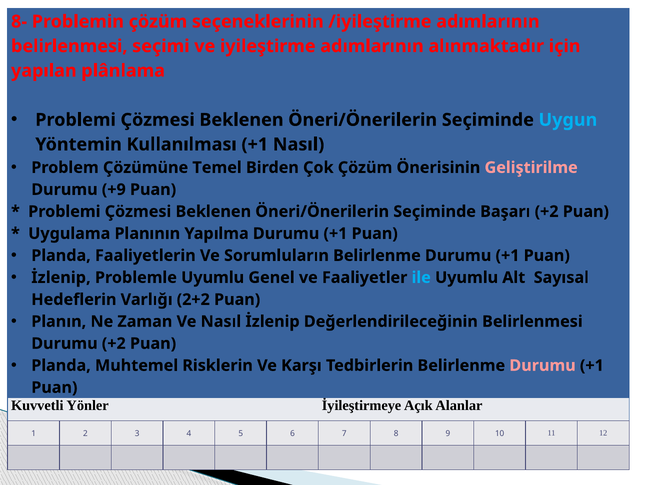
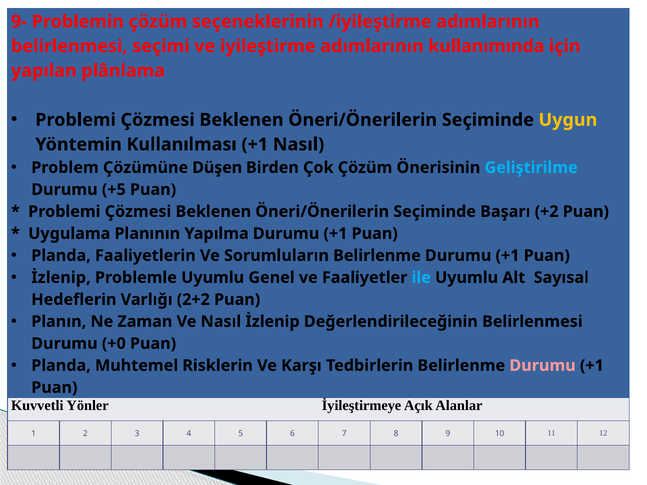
8-: 8- -> 9- (19, 22)
alınmaktadır: alınmaktadır -> kullanımında (486, 46)
Uygun colour: light blue -> yellow (568, 120)
Temel: Temel -> Düşen (217, 168)
Geliştirilme colour: pink -> light blue (531, 168)
+9: +9 -> +5 (114, 190)
Durumu +2: +2 -> +0 (114, 344)
